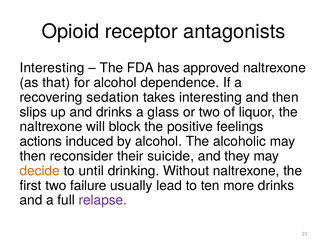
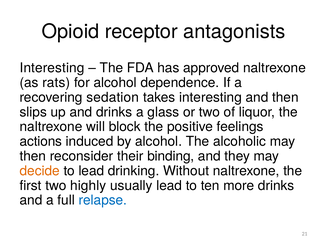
that: that -> rats (56, 83)
suicide: suicide -> binding (171, 156)
to until: until -> lead (91, 171)
failure: failure -> highly (88, 186)
relapse colour: purple -> blue (103, 200)
